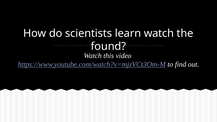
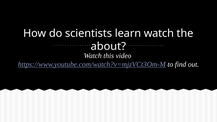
found: found -> about (108, 46)
